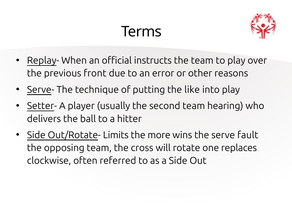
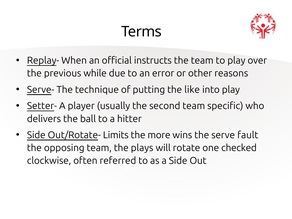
front: front -> while (95, 73)
hearing: hearing -> specific (225, 106)
cross: cross -> plays (142, 148)
replaces: replaces -> checked (239, 148)
